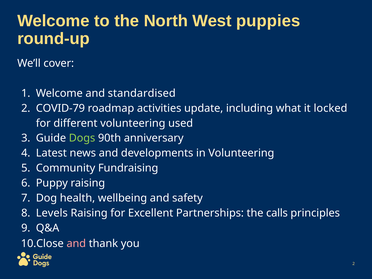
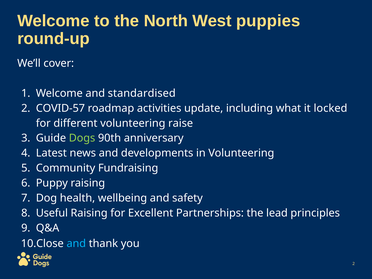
COVID-79: COVID-79 -> COVID-57 (60, 108)
used: used -> raise (181, 123)
Levels: Levels -> Useful (52, 213)
calls: calls -> lead (277, 213)
and colour: pink -> light blue (76, 244)
